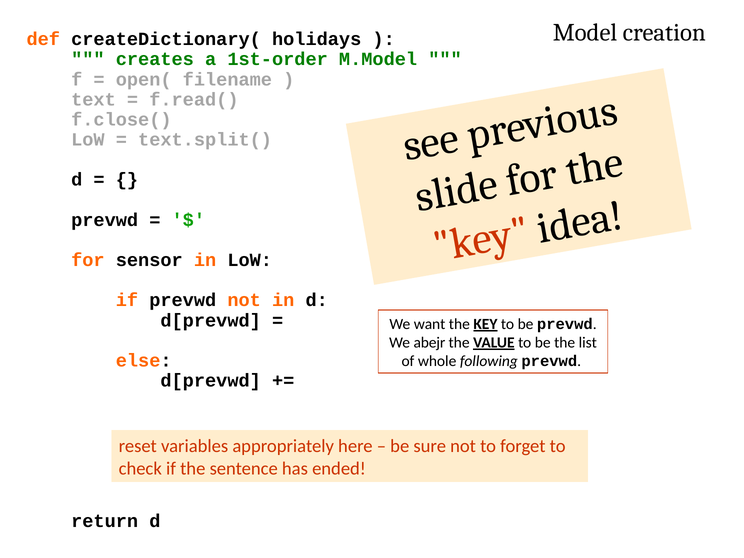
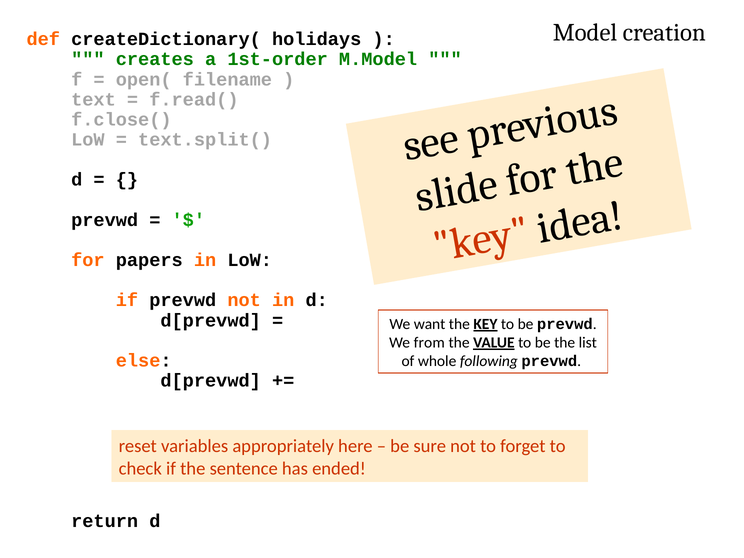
sensor: sensor -> papers (149, 260)
abejr: abejr -> from (429, 343)
